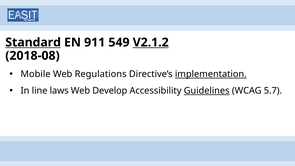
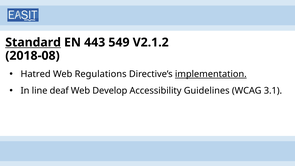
911: 911 -> 443 (95, 42)
V2.1.2 underline: present -> none (151, 42)
Mobile: Mobile -> Hatred (36, 74)
laws: laws -> deaf (59, 91)
Guidelines underline: present -> none (207, 91)
5.7: 5.7 -> 3.1 (273, 91)
